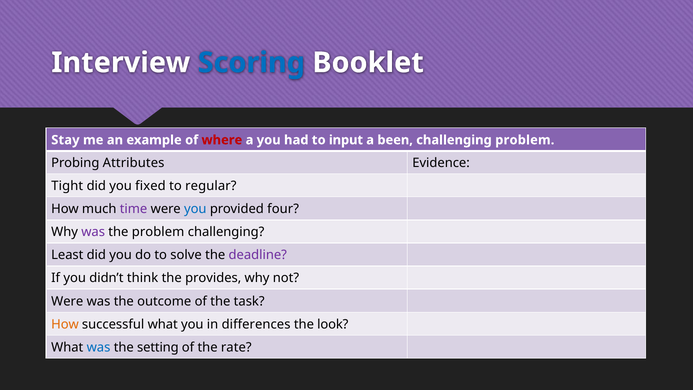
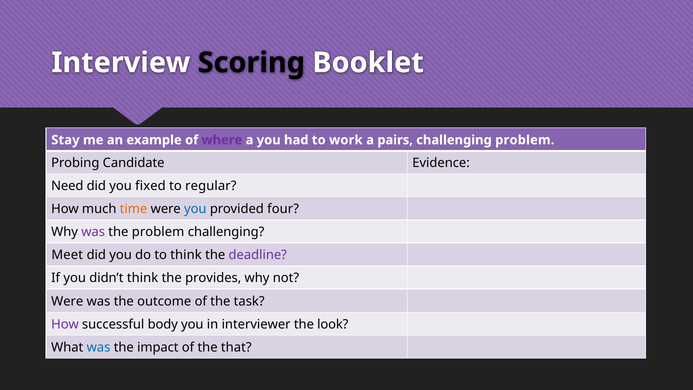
Scoring colour: blue -> black (251, 63)
where colour: red -> purple (222, 140)
input: input -> work (346, 140)
been: been -> pairs (395, 140)
Attributes: Attributes -> Candidate (134, 163)
Tight: Tight -> Need (67, 186)
time colour: purple -> orange (134, 209)
Least: Least -> Meet (67, 255)
to solve: solve -> think (186, 255)
How colour: orange -> purple (65, 324)
successful what: what -> body (163, 324)
differences: differences -> interviewer (256, 324)
setting: setting -> impact (158, 347)
rate: rate -> that (236, 347)
